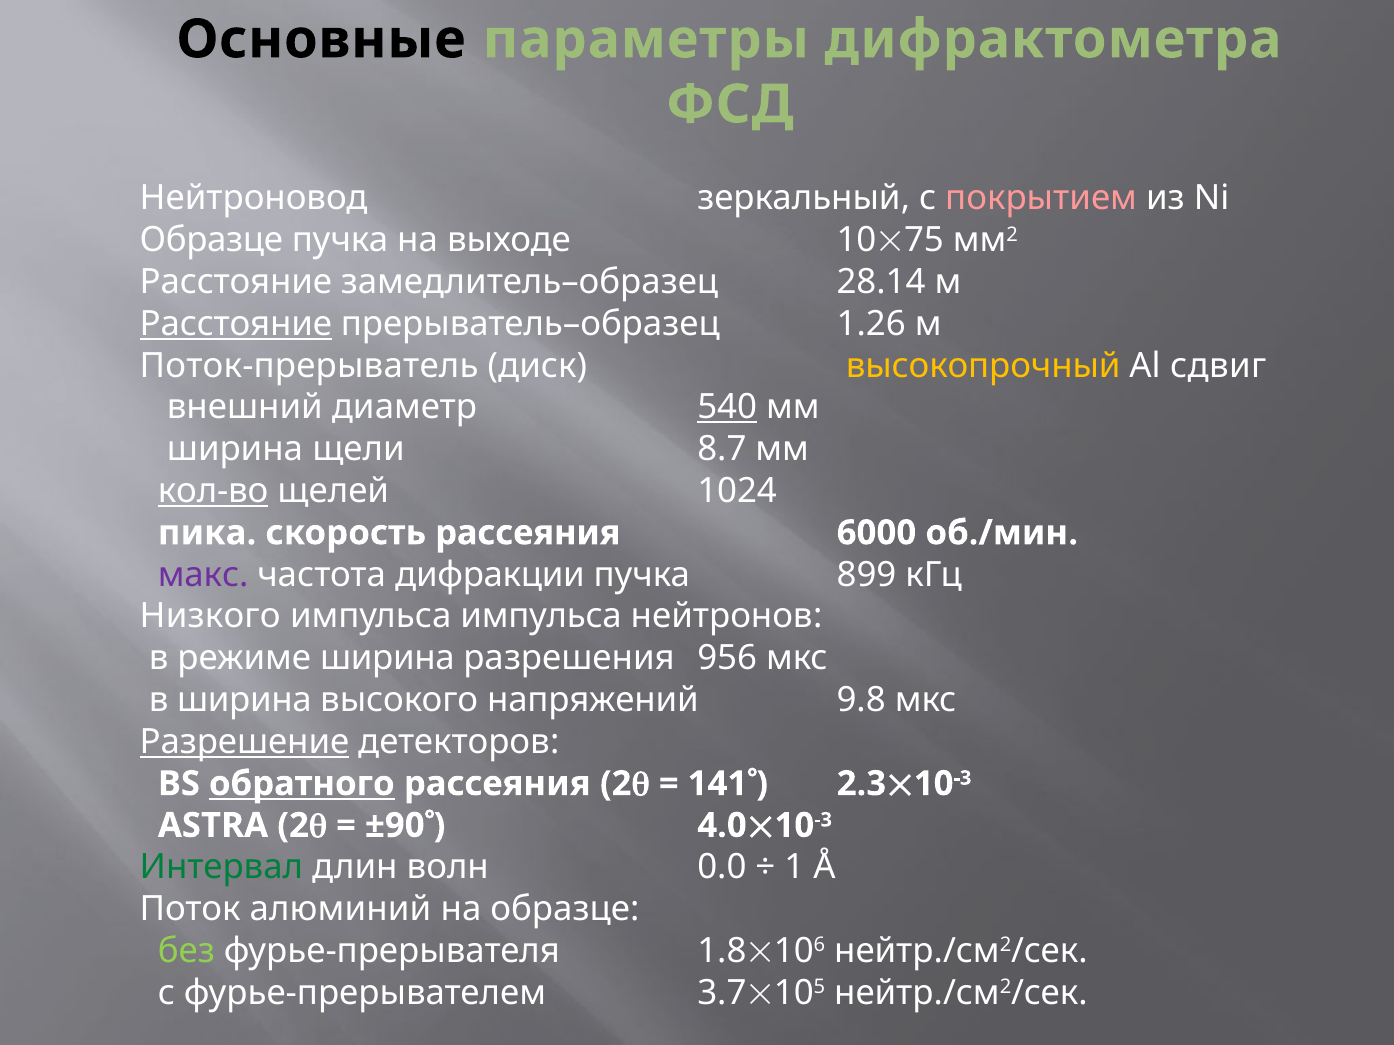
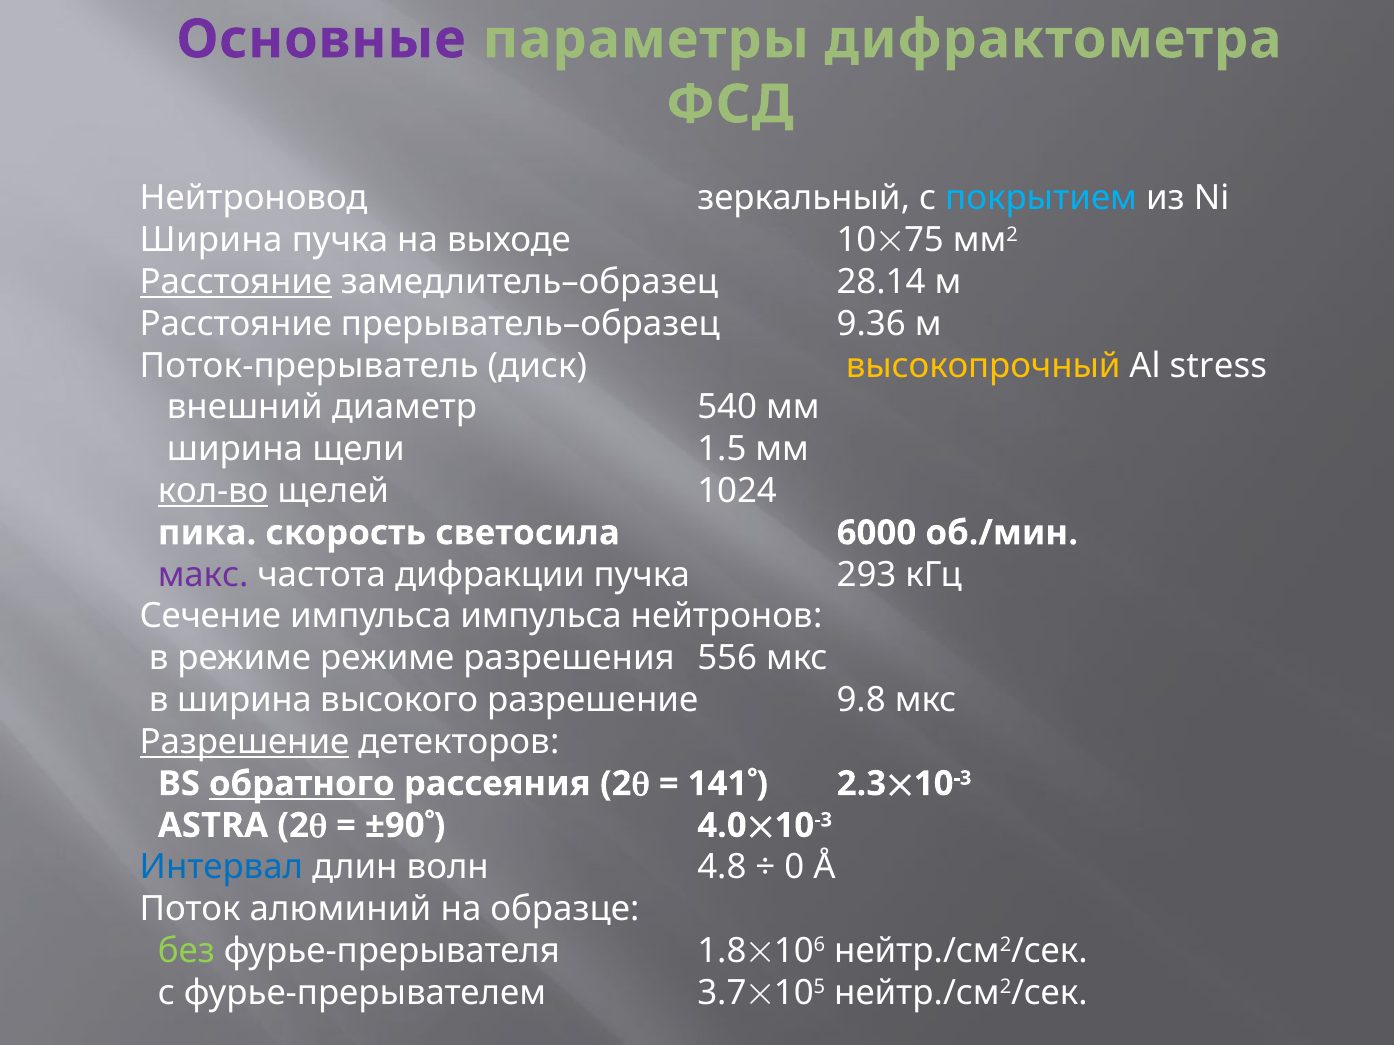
Основные colour: black -> purple (321, 40)
покрытием colour: pink -> light blue (1041, 199)
Образце: Образце -> Ширина (211, 240)
Расстояние underline: none -> present (236, 282)
Расстояние underline: present -> none (236, 324)
1.26: 1.26 -> 9.36 (871, 324)
сдвиг: сдвиг -> stress (1218, 366)
540 underline: present -> none (727, 408)
8.7: 8.7 -> 1.5 (722, 449)
скорость рассеяния: рассеяния -> светосила (528, 533)
899: 899 -> 293 (867, 575)
Низкого: Низкого -> Сечение (210, 617)
режиме ширина: ширина -> режиме (387, 659)
956: 956 -> 556 (727, 659)
высокого напряжений: напряжений -> разрешение (593, 700)
Интервал colour: green -> blue (221, 868)
0.0: 0.0 -> 4.8 (722, 868)
1: 1 -> 0 (794, 868)
